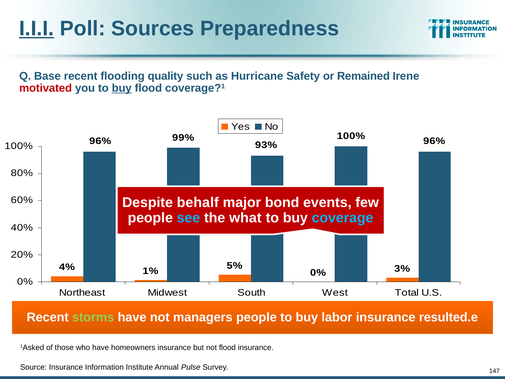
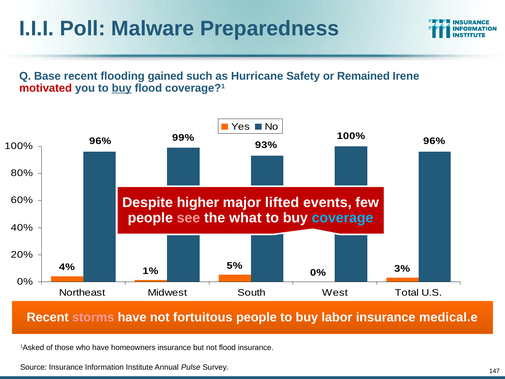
I.I.I underline: present -> none (37, 29)
Sources: Sources -> Malware (153, 29)
quality: quality -> gained (166, 76)
behalf: behalf -> higher (198, 203)
bond: bond -> lifted (282, 203)
see colour: light blue -> pink (188, 218)
storms colour: light green -> pink (93, 317)
managers: managers -> fortuitous (203, 317)
resulted.e: resulted.e -> medical.e (448, 317)
